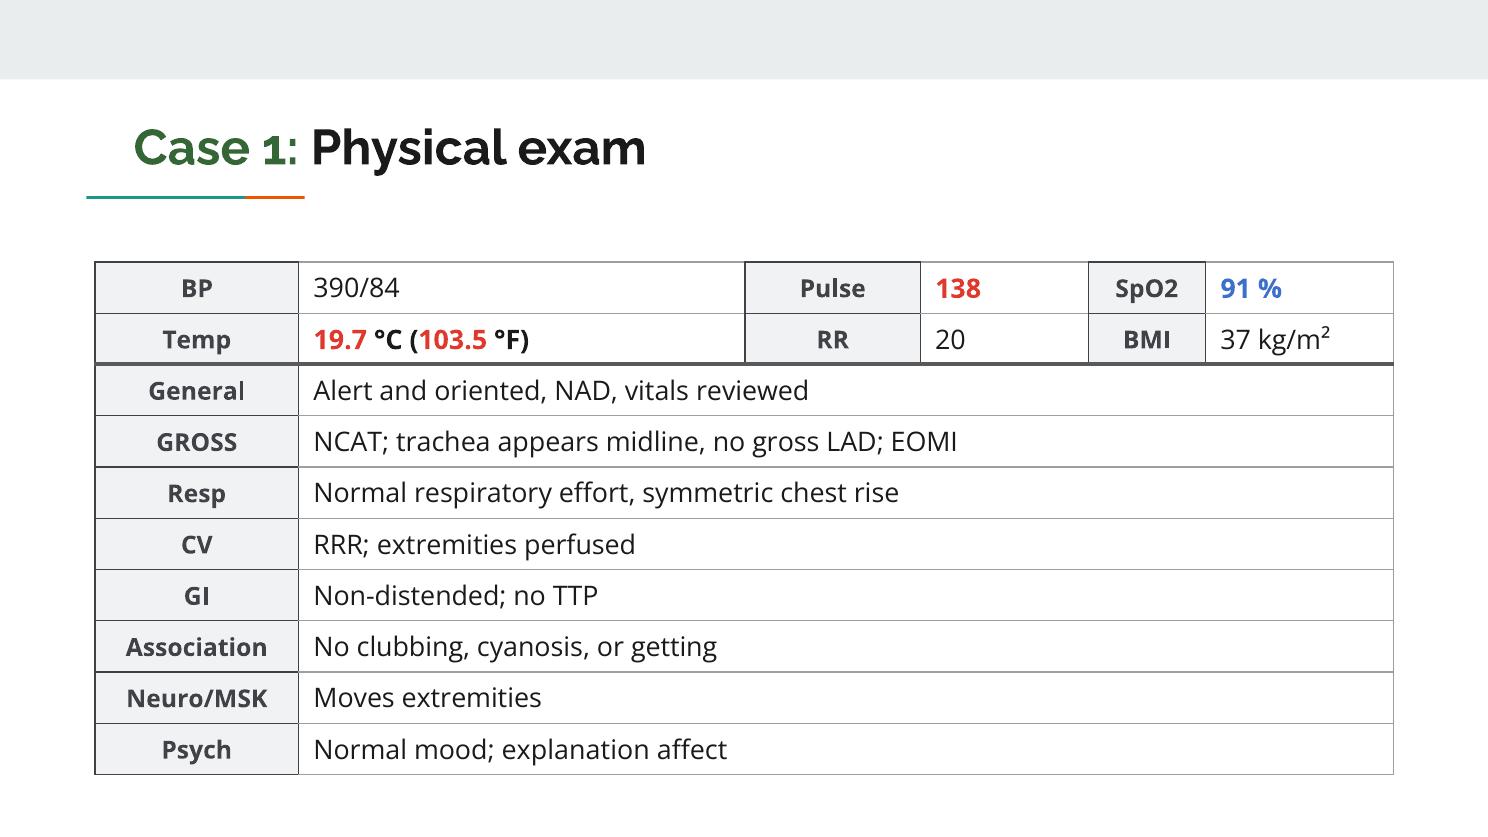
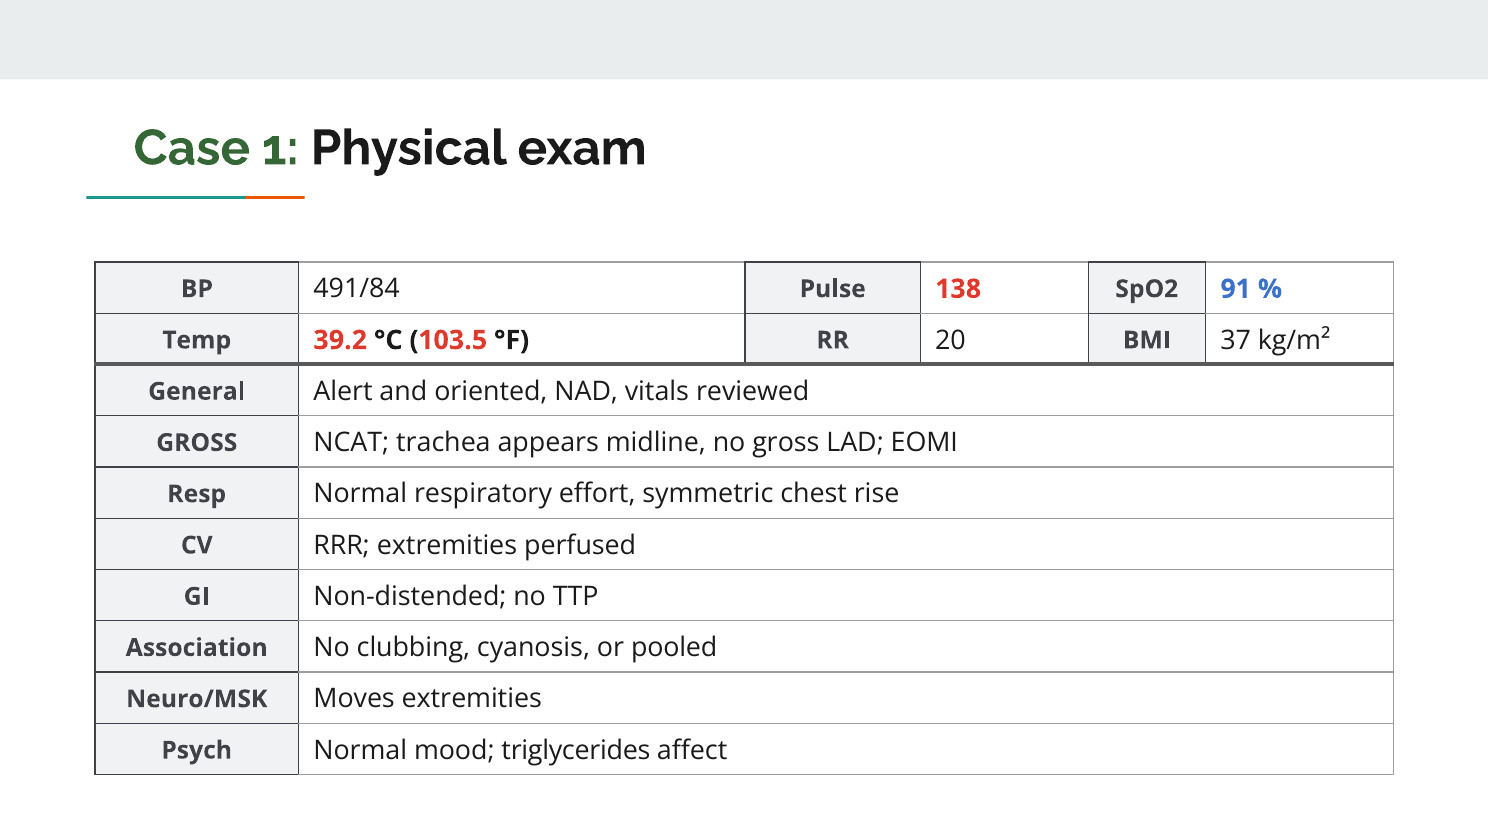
390/84: 390/84 -> 491/84 (357, 289)
19.7: 19.7 -> 39.2 (340, 340)
getting: getting -> pooled (674, 648)
explanation: explanation -> triglycerides (576, 750)
